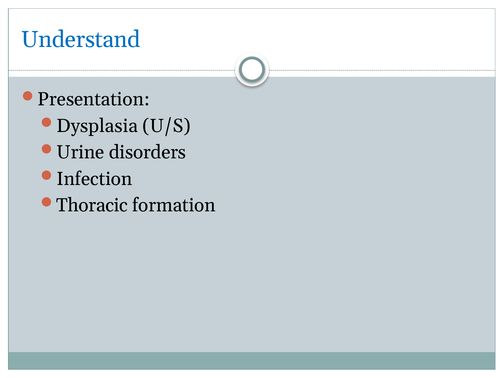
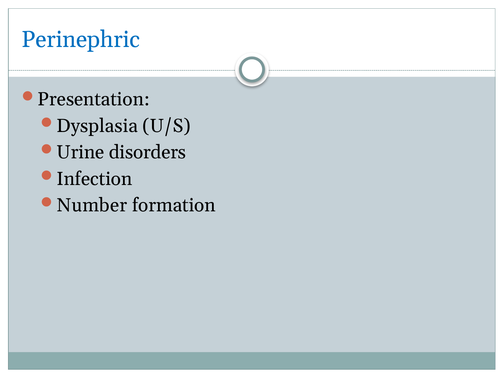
Understand: Understand -> Perinephric (81, 40)
Thoracic: Thoracic -> Number (92, 205)
